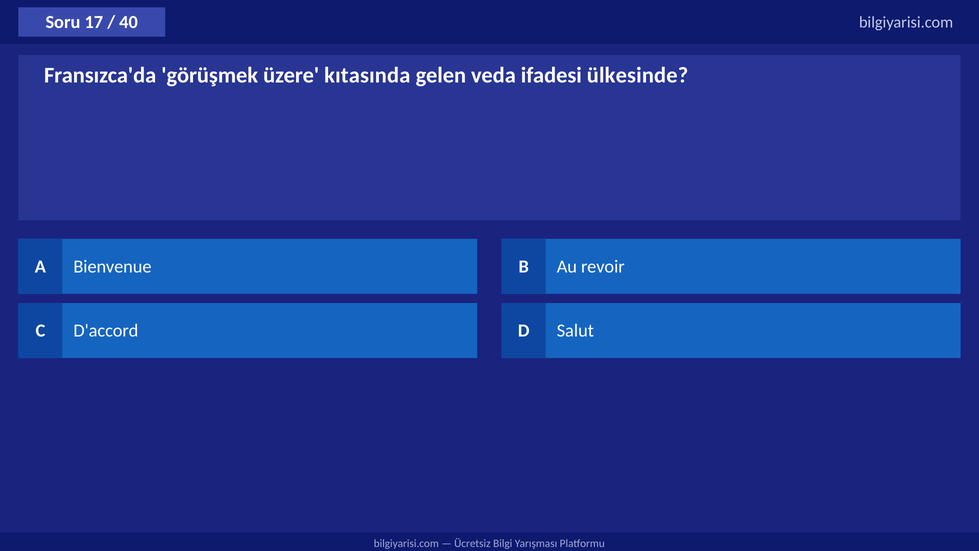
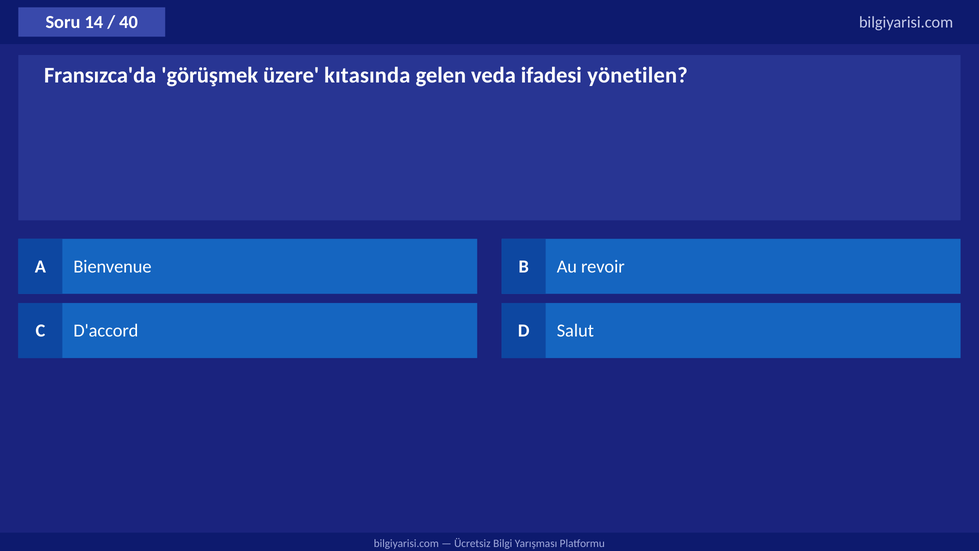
17: 17 -> 14 (94, 22)
ülkesinde: ülkesinde -> yönetilen (637, 75)
